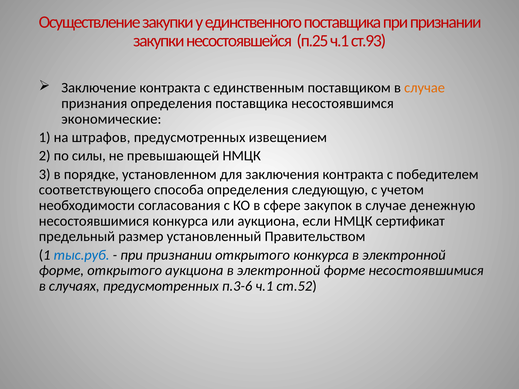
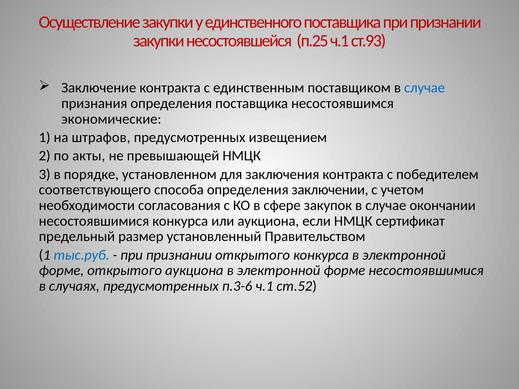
случае colour: orange -> blue (425, 88)
силы: силы -> акты (89, 156)
следующую: следующую -> заключении (330, 190)
денежную: денежную -> окончании (443, 206)
